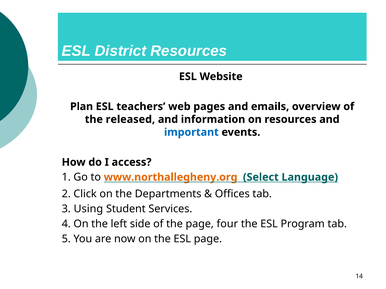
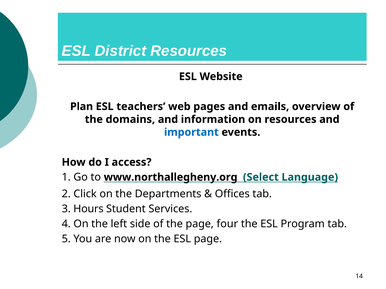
released: released -> domains (130, 120)
www.northallegheny.org colour: orange -> black (171, 177)
Using: Using -> Hours (88, 209)
